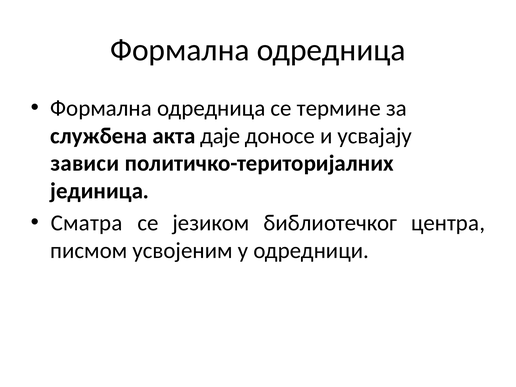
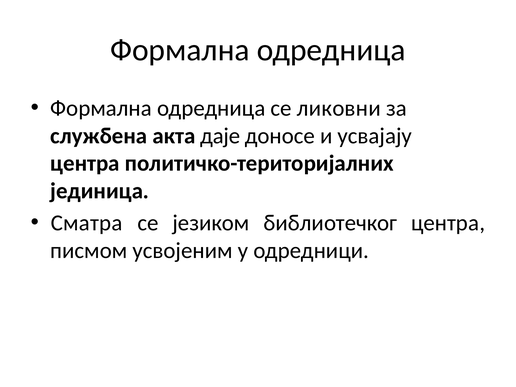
термине: термине -> ликовни (339, 108)
зависи: зависи -> центра (85, 163)
